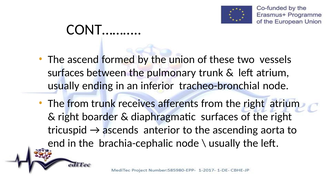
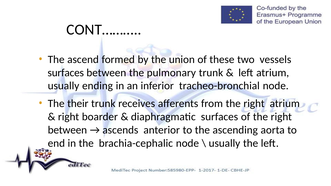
The from: from -> their (78, 104)
tricuspid: tricuspid -> between (67, 130)
